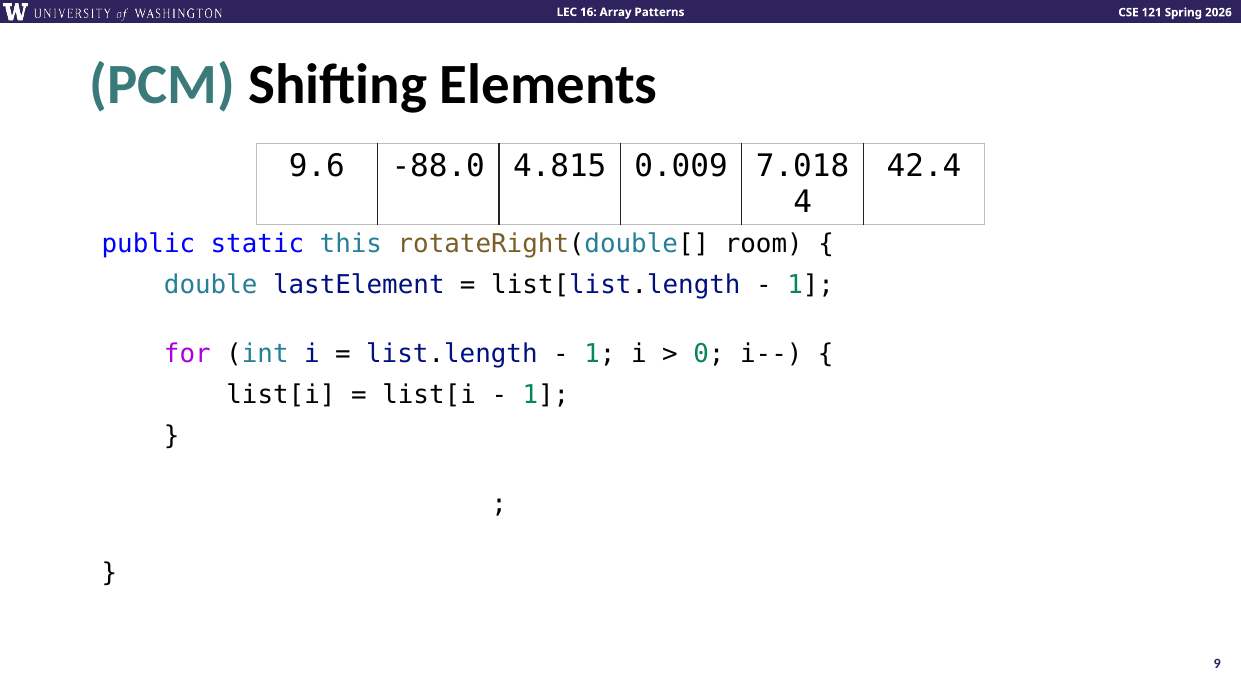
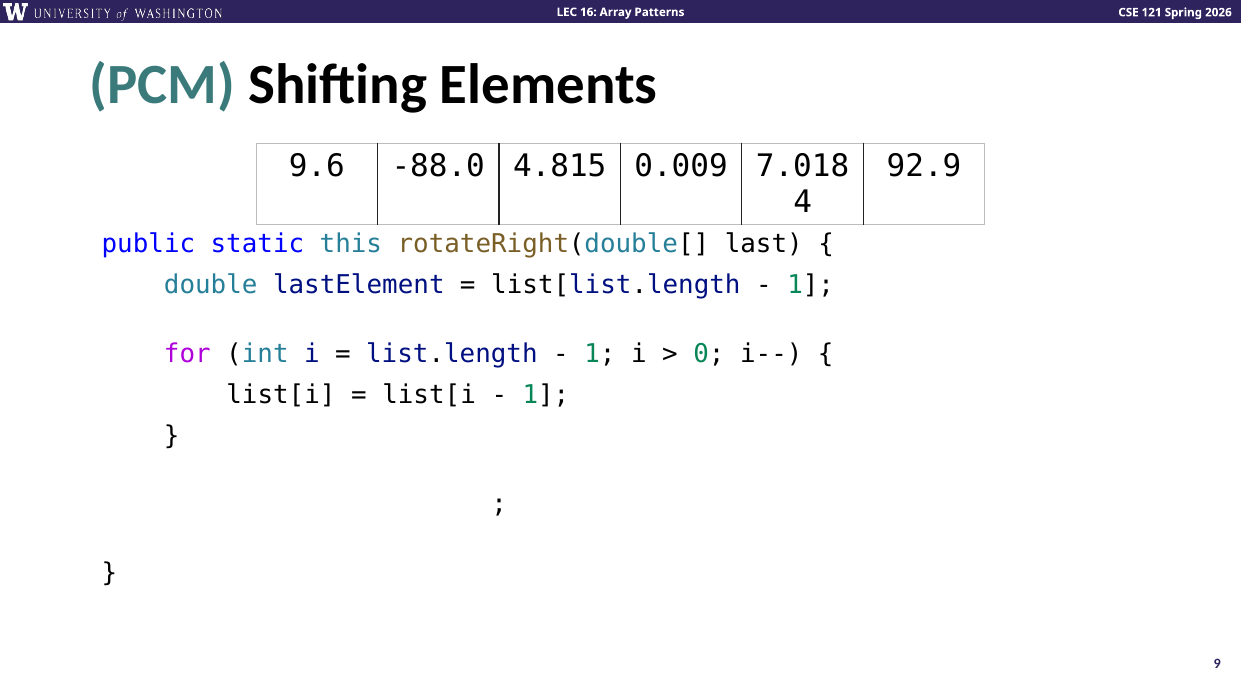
42.4: 42.4 -> 92.9 (924, 166)
room: room -> last (764, 244)
